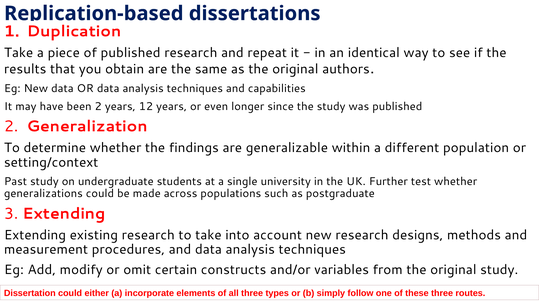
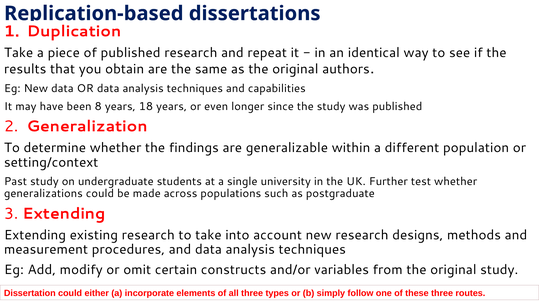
been 2: 2 -> 8 (98, 106)
12: 12 -> 18 (146, 106)
